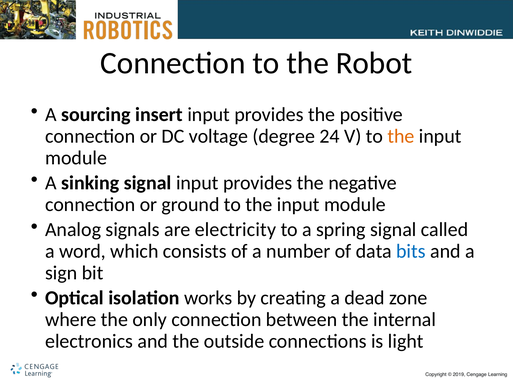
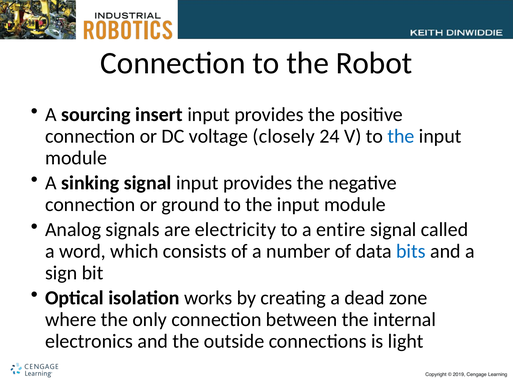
degree: degree -> closely (284, 136)
the colour: orange -> blue (401, 136)
spring: spring -> entire (341, 230)
